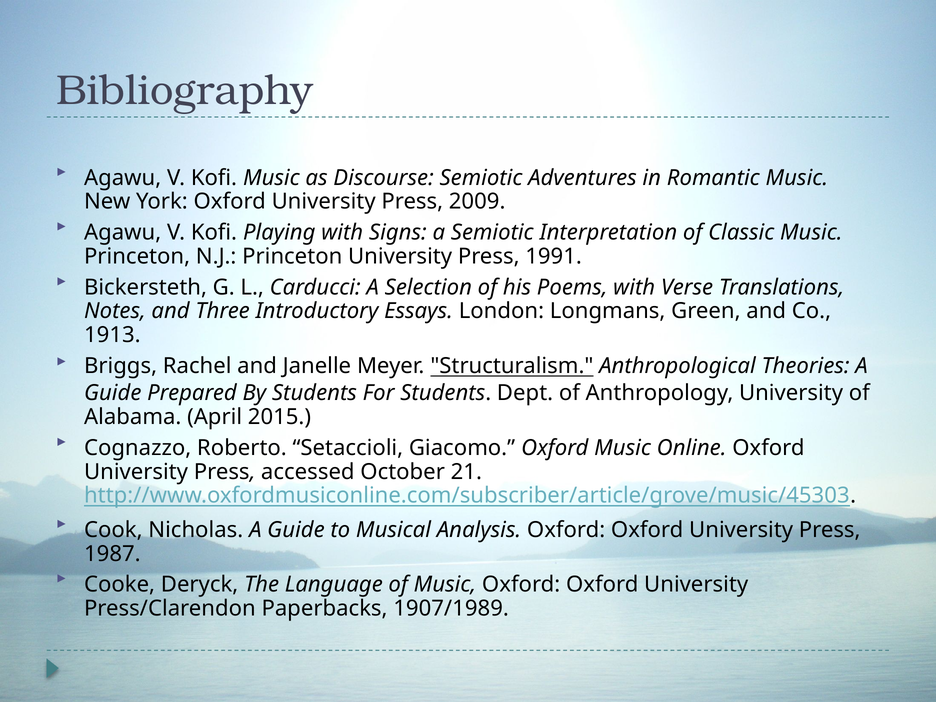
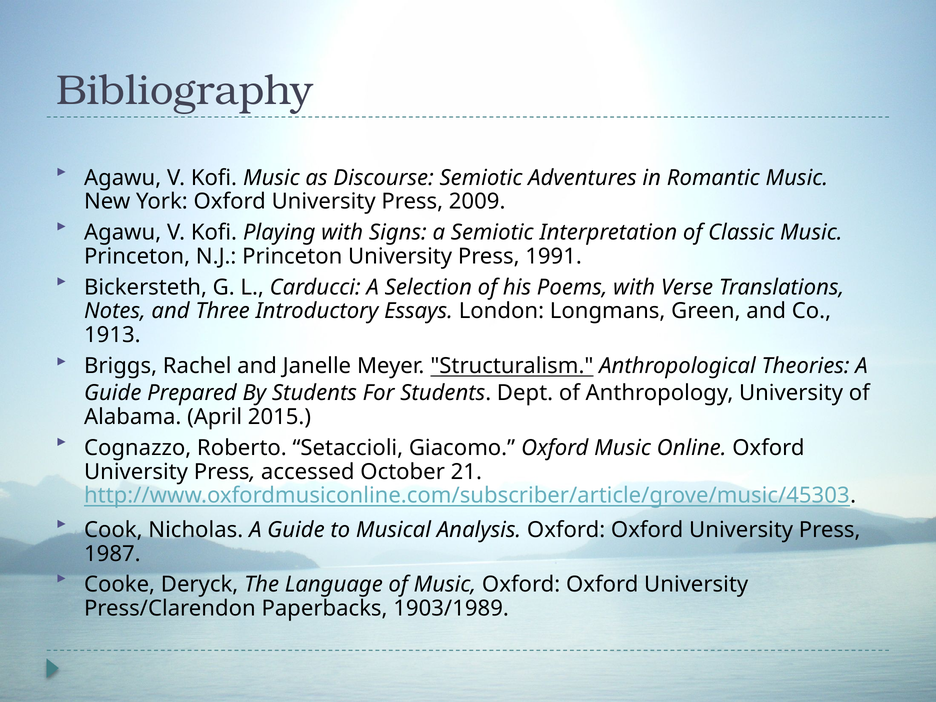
1907/1989: 1907/1989 -> 1903/1989 (451, 609)
